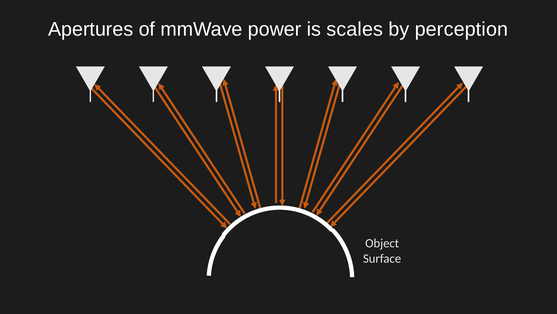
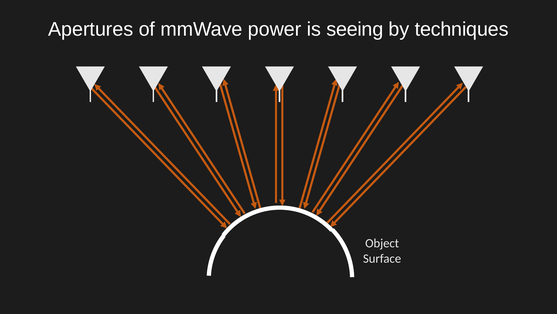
scales: scales -> seeing (355, 29)
perception: perception -> techniques (462, 29)
